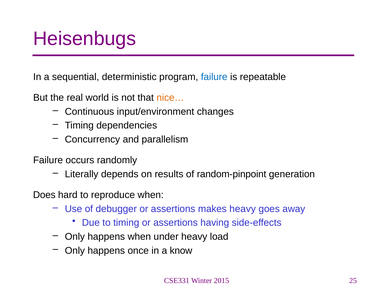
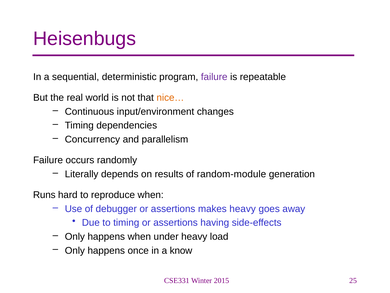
failure colour: blue -> purple (214, 77)
random-pinpoint: random-pinpoint -> random-module (231, 174)
Does: Does -> Runs (44, 195)
